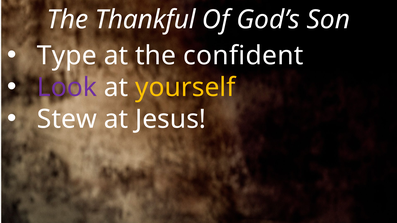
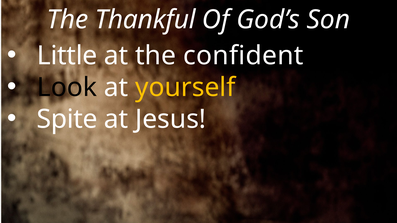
Type: Type -> Little (67, 56)
Look colour: purple -> black (67, 88)
Stew: Stew -> Spite (67, 119)
